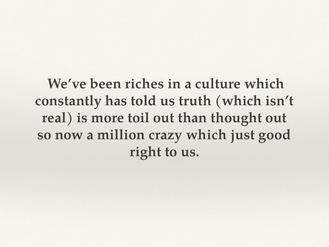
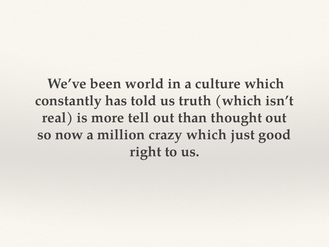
riches: riches -> world (145, 84)
toil: toil -> tell (139, 118)
